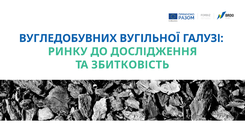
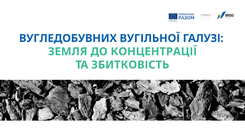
РИНКУ: РИНКУ -> ЗЕМЛЯ (68, 52)
ДОСЛІДЖЕННЯ: ДОСЛІДЖЕННЯ -> КОНЦЕНТРАЦІЇ (154, 52)
